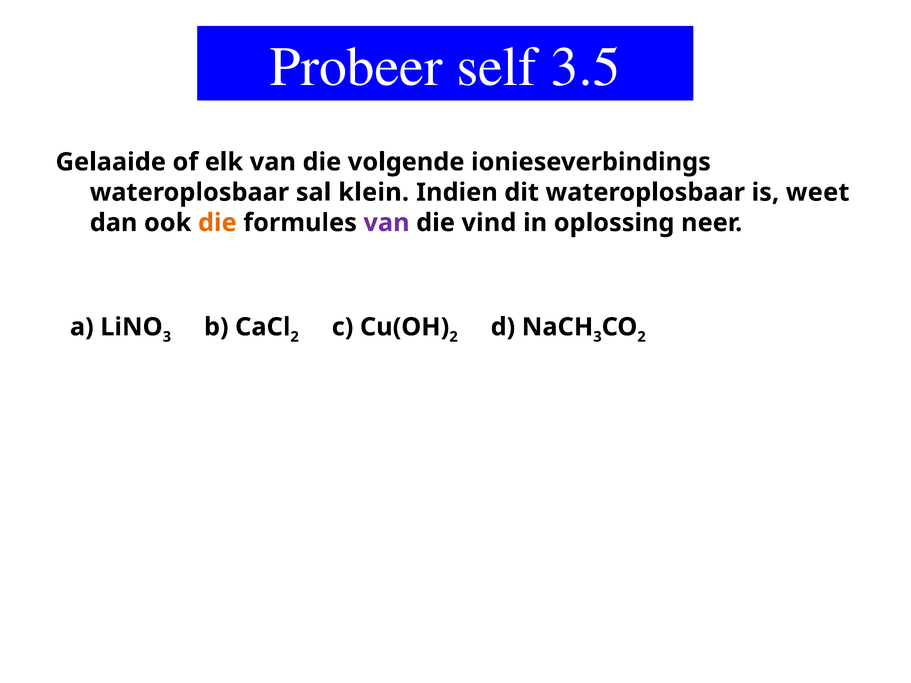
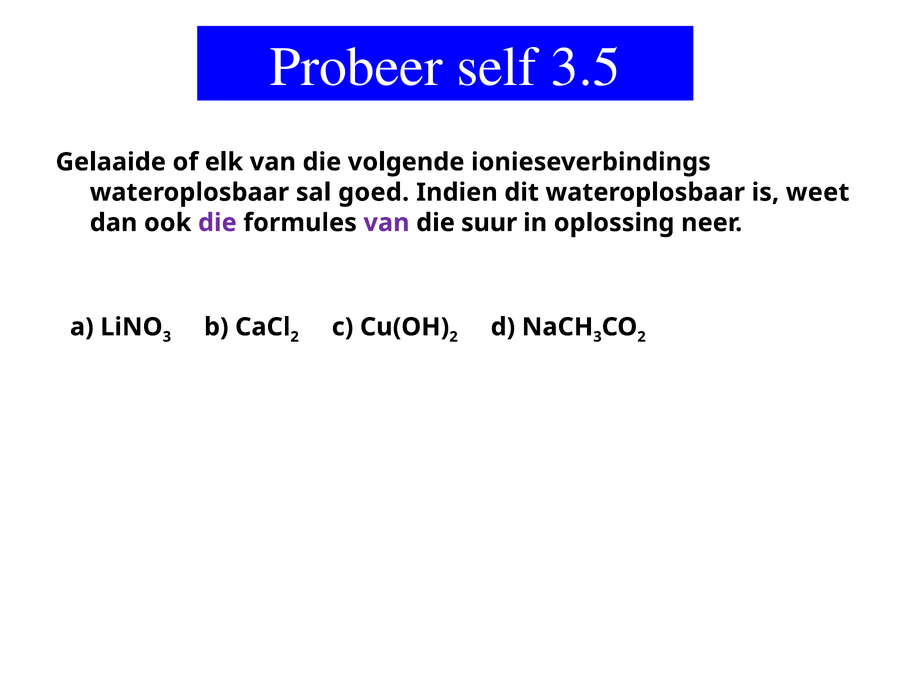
klein: klein -> goed (374, 192)
die colour: orange -> purple (217, 223)
vind: vind -> suur (489, 223)
